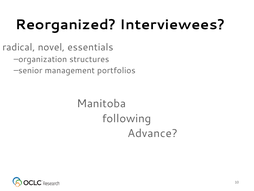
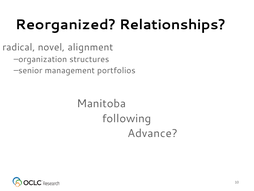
Interviewees: Interviewees -> Relationships (172, 24)
essentials: essentials -> alignment (91, 47)
